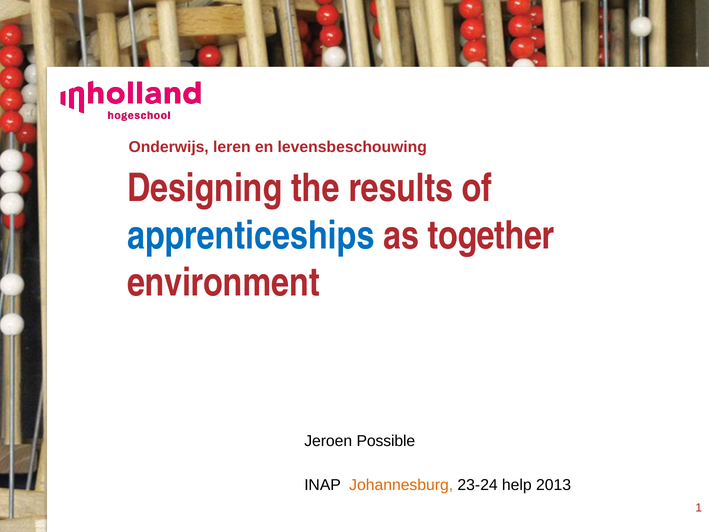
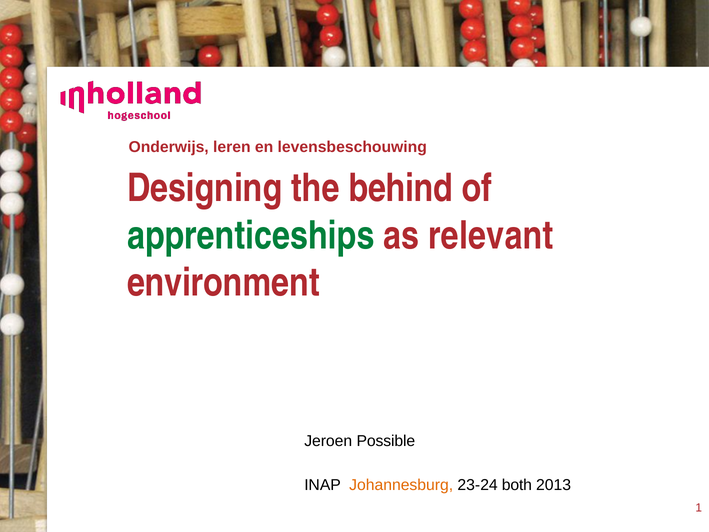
results: results -> behind (401, 188)
apprenticeships colour: blue -> green (251, 235)
together: together -> relevant (491, 235)
help: help -> both (517, 485)
